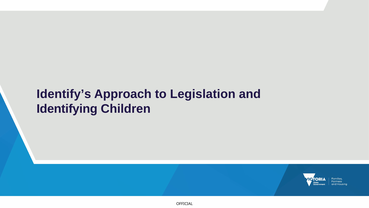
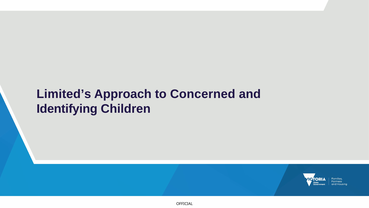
Identify’s: Identify’s -> Limited’s (64, 94)
Legislation: Legislation -> Concerned (203, 94)
